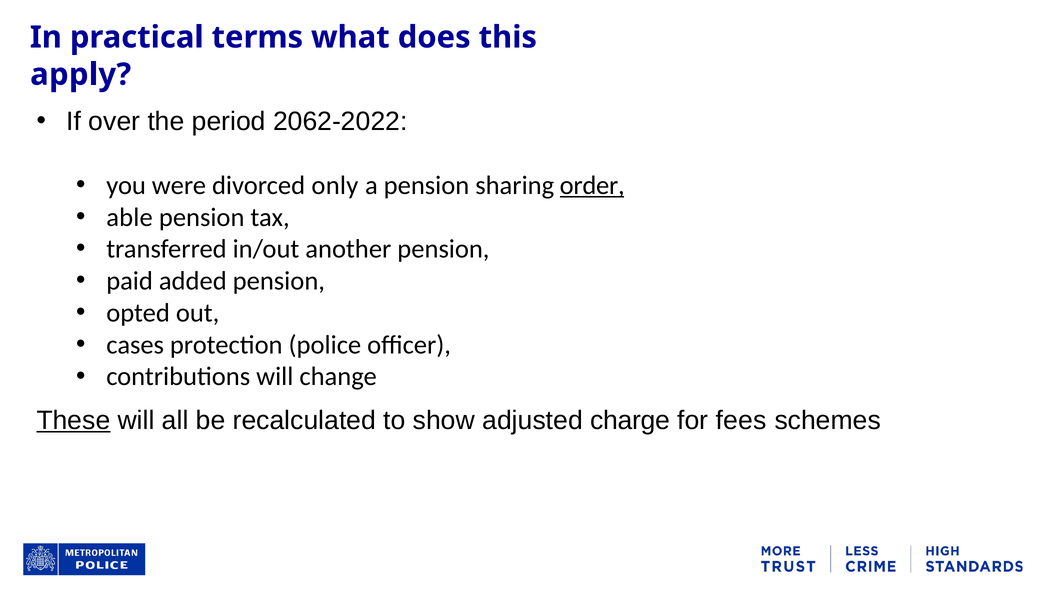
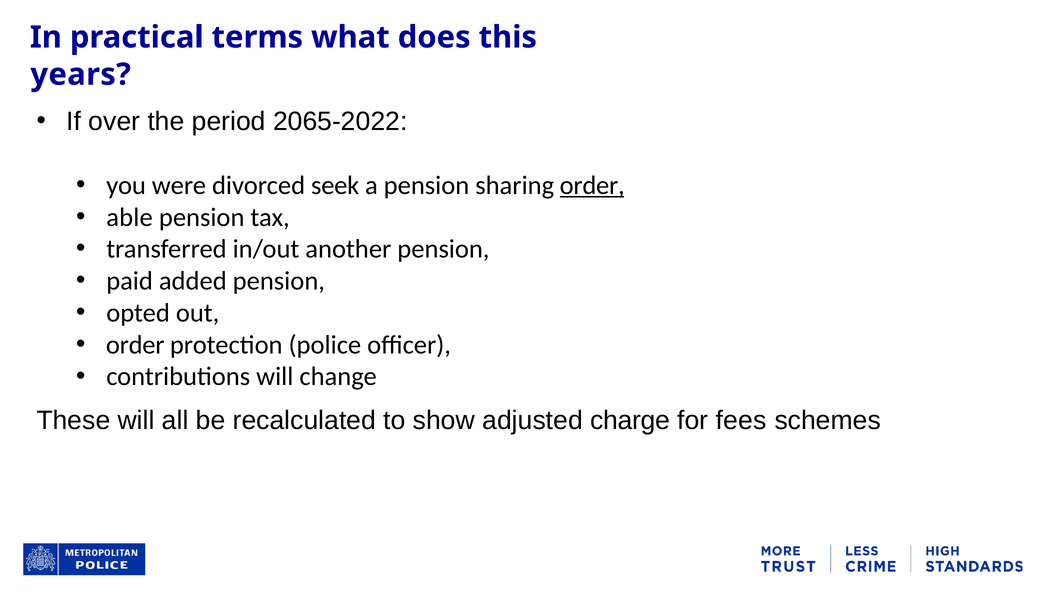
apply: apply -> years (81, 75)
2062-2022: 2062-2022 -> 2065-2022 (340, 122)
only: only -> seek (335, 185)
cases: cases -> order (135, 345)
These underline: present -> none (73, 420)
